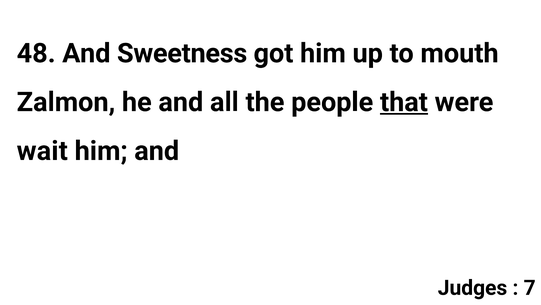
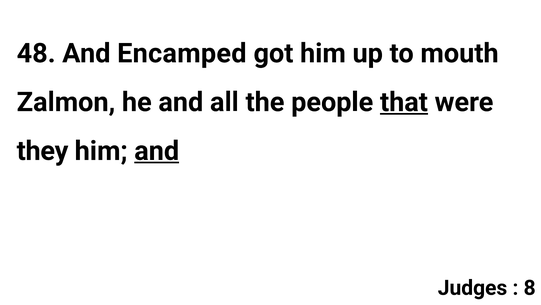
Sweetness: Sweetness -> Encamped (182, 53)
wait: wait -> they (42, 151)
and underline: none -> present (157, 151)
7: 7 -> 8 (530, 287)
